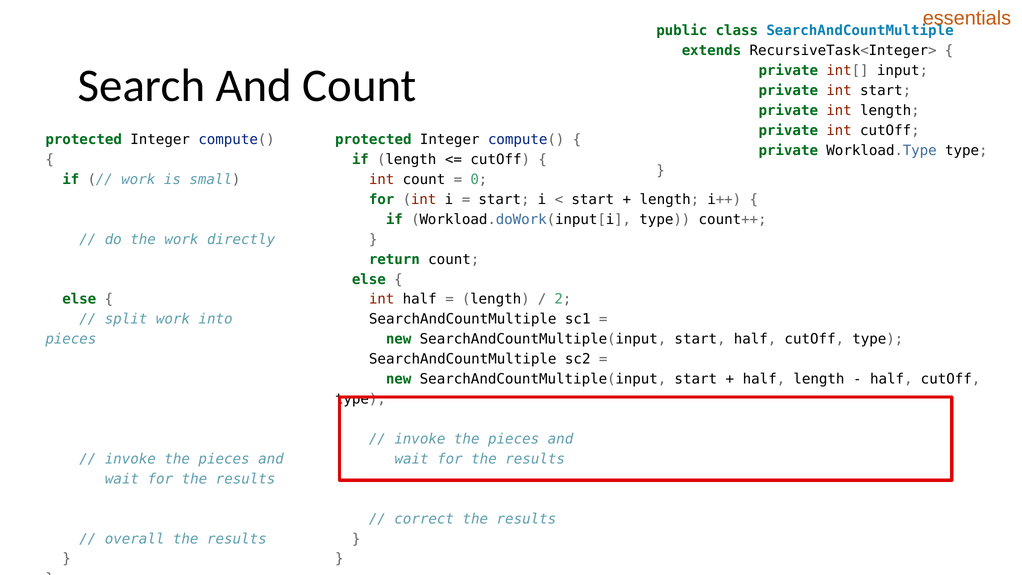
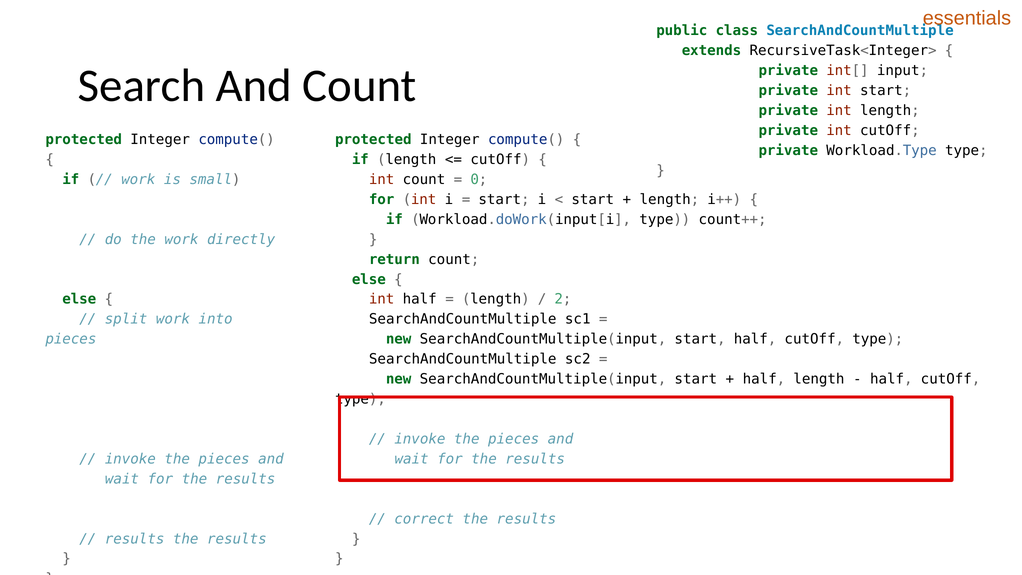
overall: overall -> results (135, 539)
